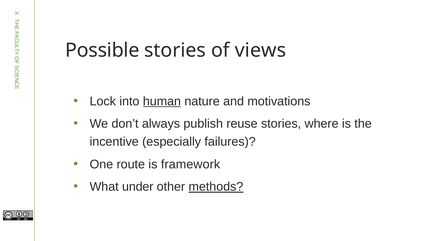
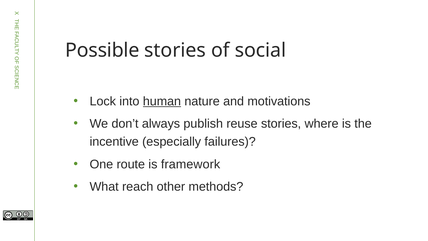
views: views -> social (261, 50)
under: under -> reach (138, 187)
methods underline: present -> none (216, 187)
